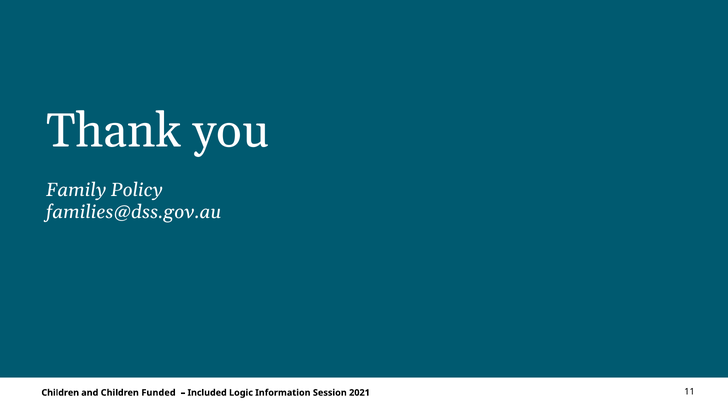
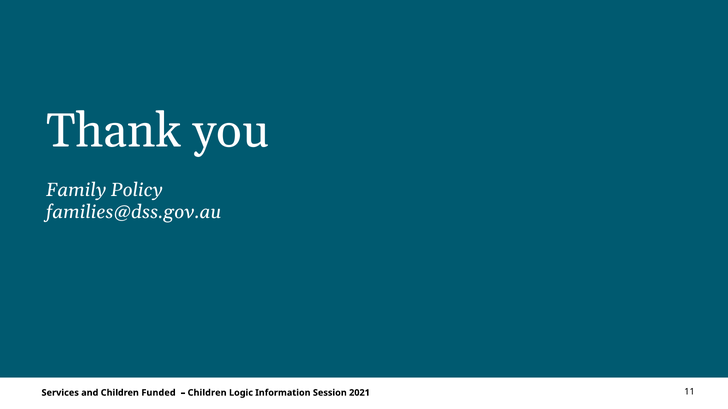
Children: Children -> Services (60, 393)
Included: Included -> Children (207, 393)
